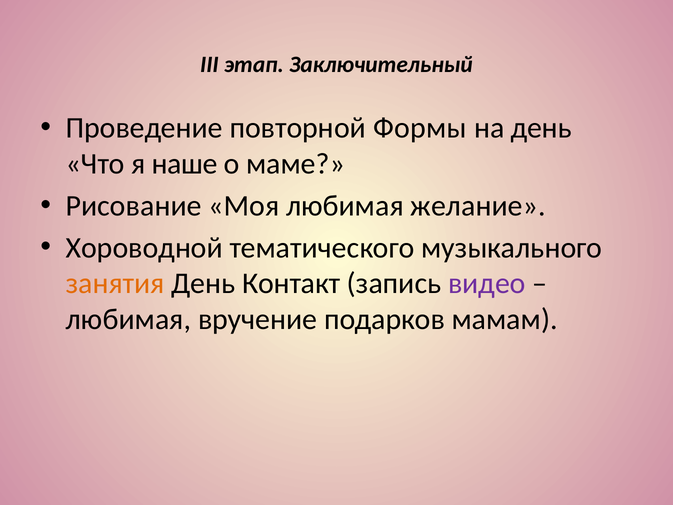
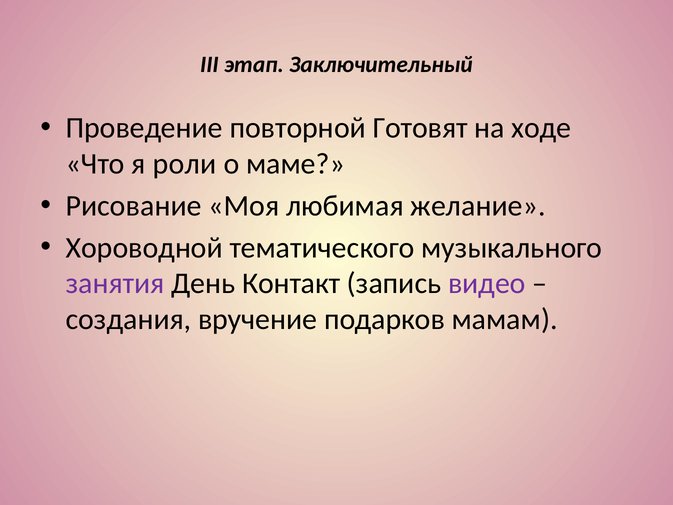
Формы: Формы -> Готовят (420, 128)
на день: день -> ходе (541, 128)
наше: наше -> роли (184, 164)
занятия colour: orange -> purple (115, 283)
любимая: любимая -> создания (128, 319)
